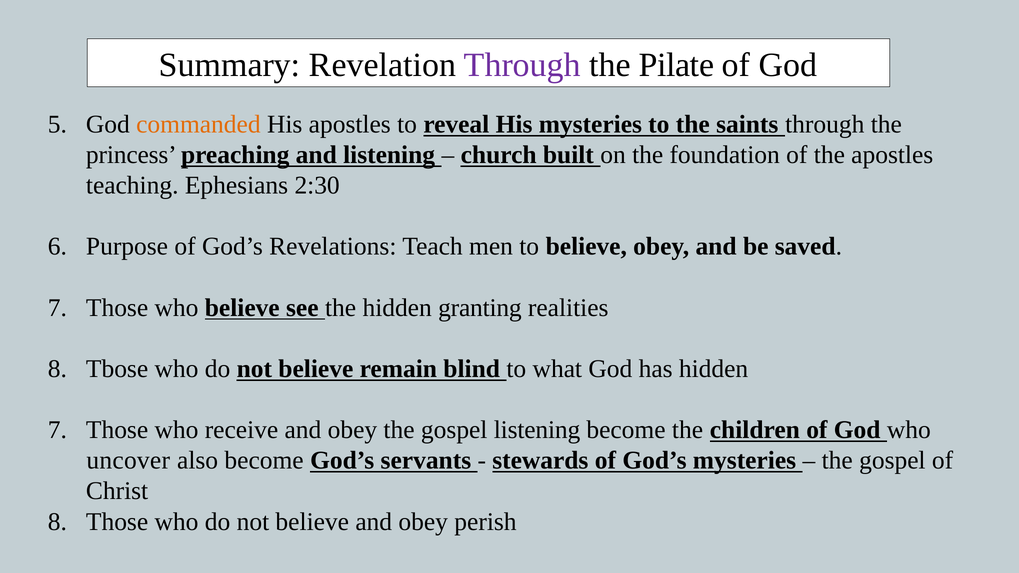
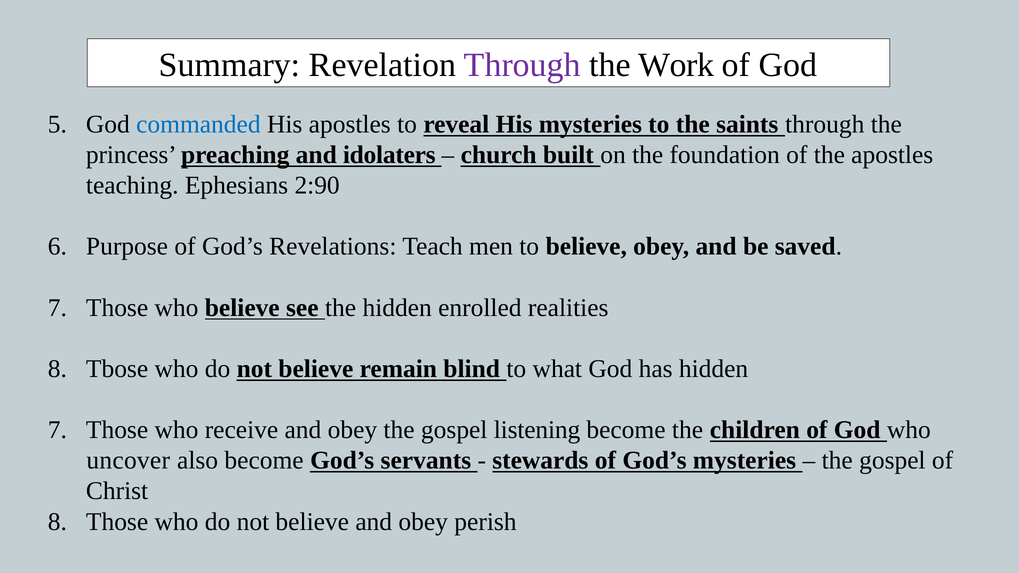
Pilate: Pilate -> Work (676, 65)
commanded colour: orange -> blue (198, 124)
and listening: listening -> idolaters (389, 155)
2:30: 2:30 -> 2:90 (317, 186)
granting: granting -> enrolled (480, 308)
